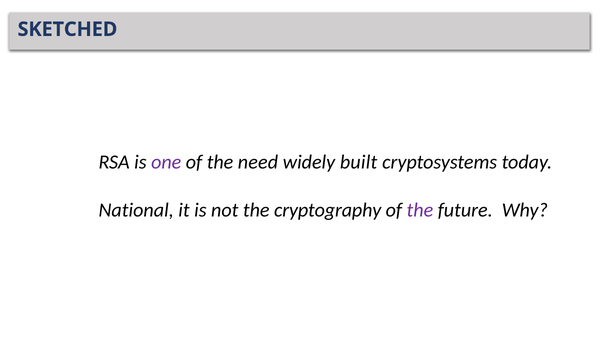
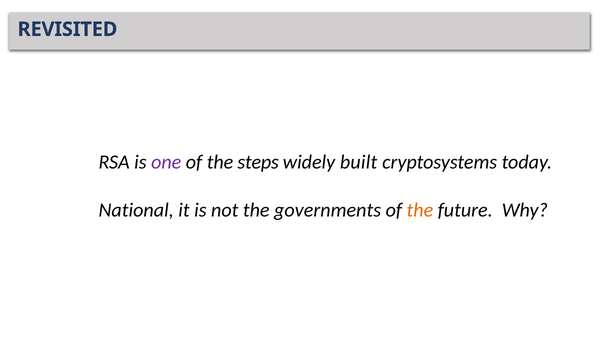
SKETCHED: SKETCHED -> REVISITED (67, 29)
need: need -> steps (258, 162)
cryptography: cryptography -> governments (328, 210)
the colour: purple -> orange (420, 210)
